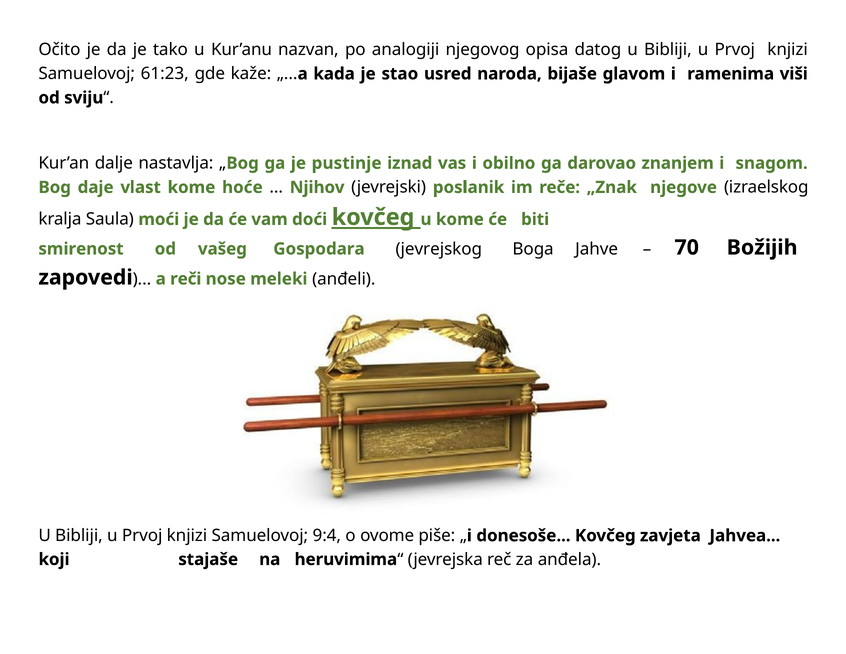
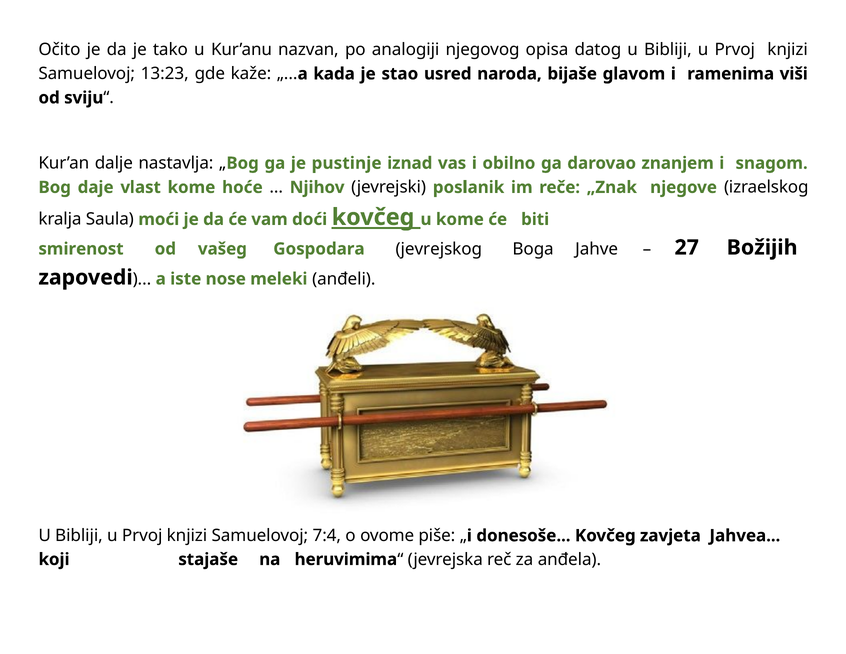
61:23: 61:23 -> 13:23 (165, 74)
70: 70 -> 27 (687, 247)
reči: reči -> iste (186, 279)
9:4: 9:4 -> 7:4 (327, 535)
